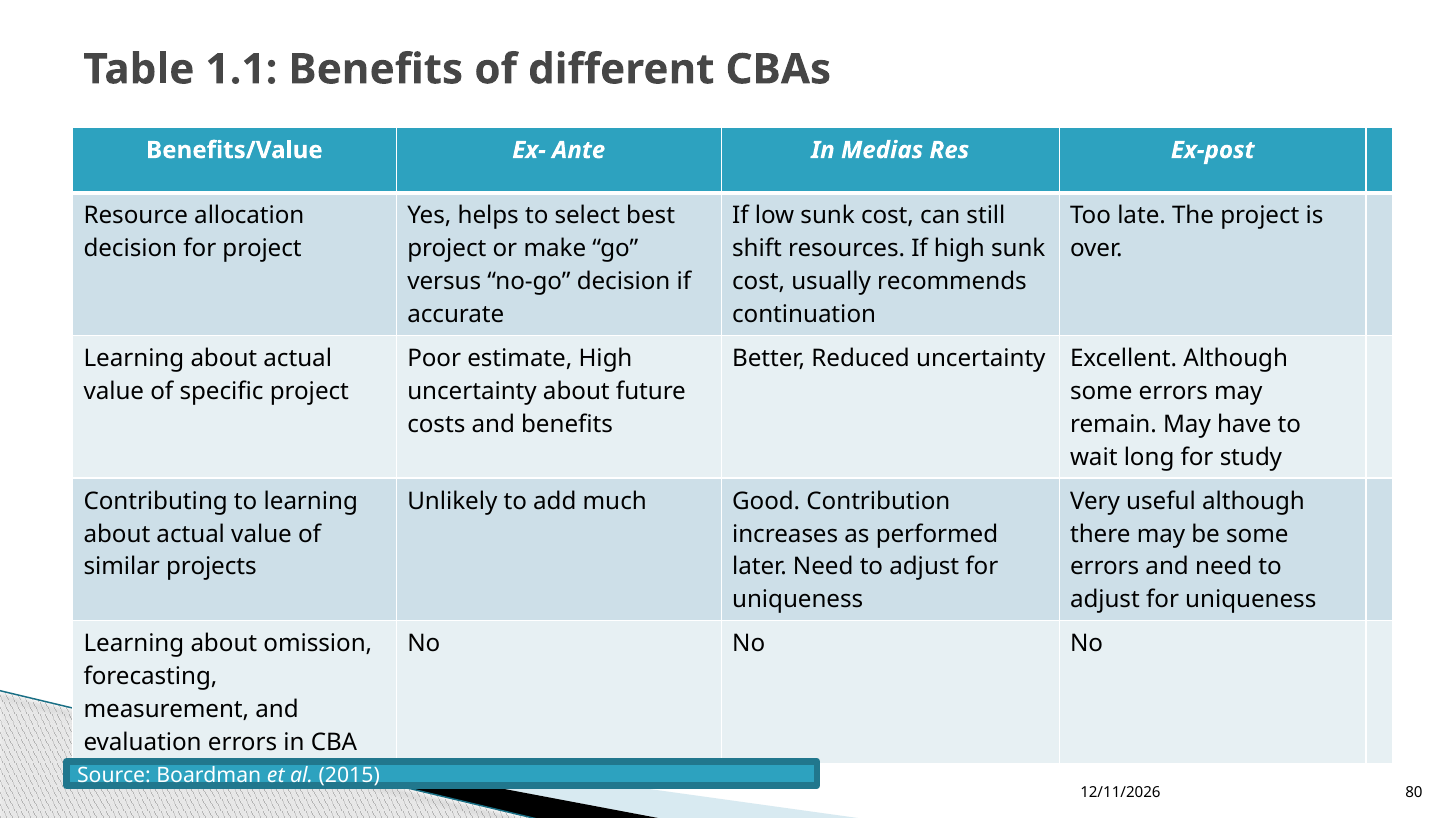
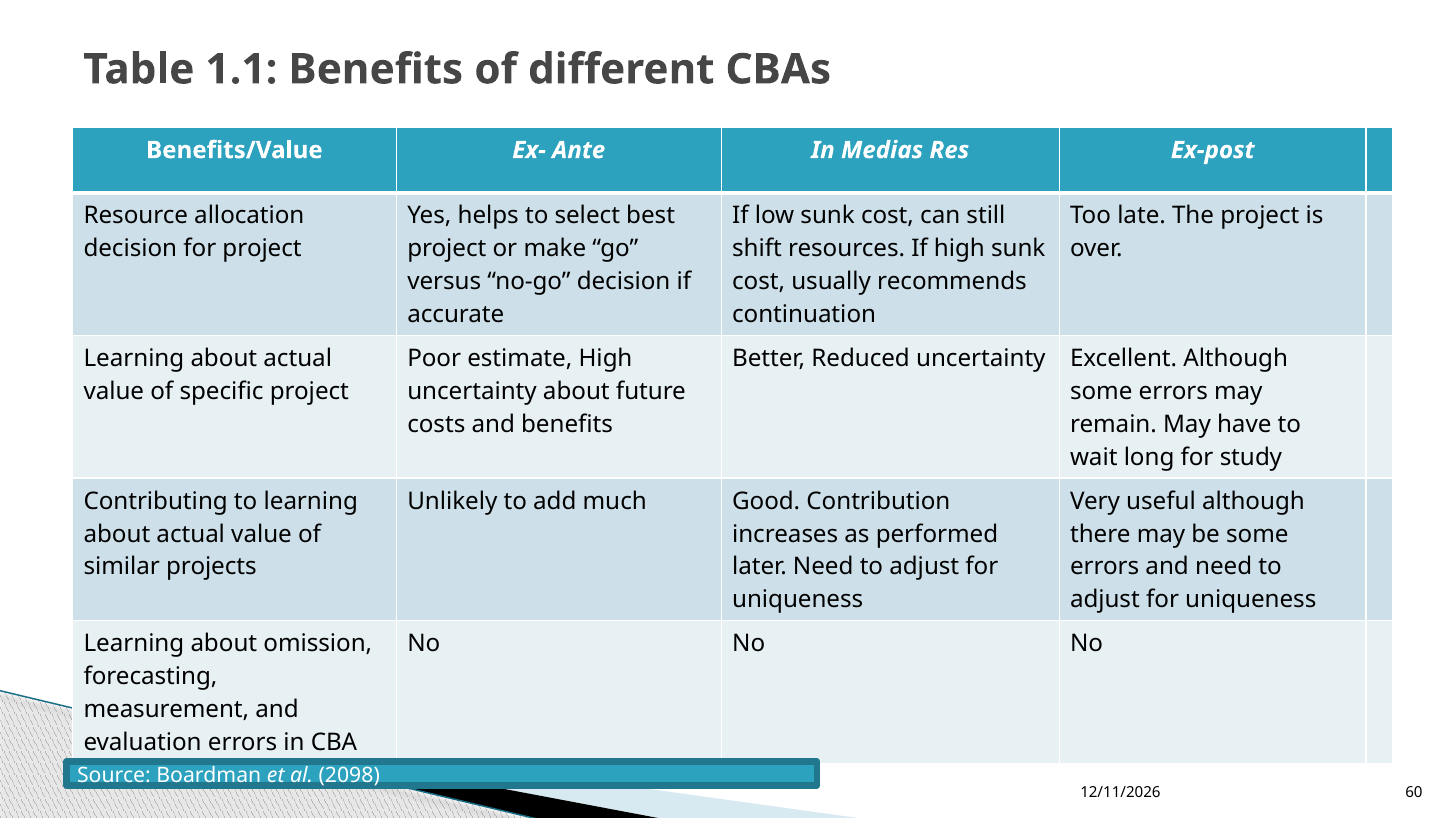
2015: 2015 -> 2098 (349, 775)
80: 80 -> 60 (1414, 792)
